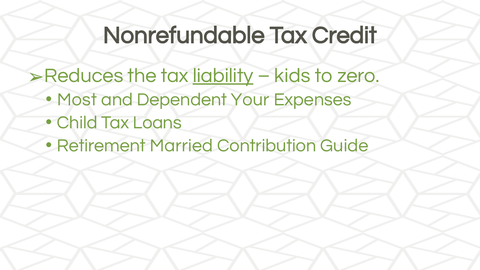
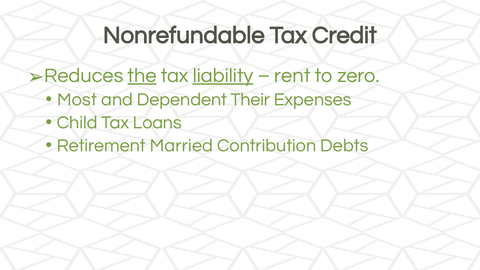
the underline: none -> present (142, 75)
kids: kids -> rent (292, 75)
Your: Your -> Their (250, 100)
Guide: Guide -> Debts (344, 146)
